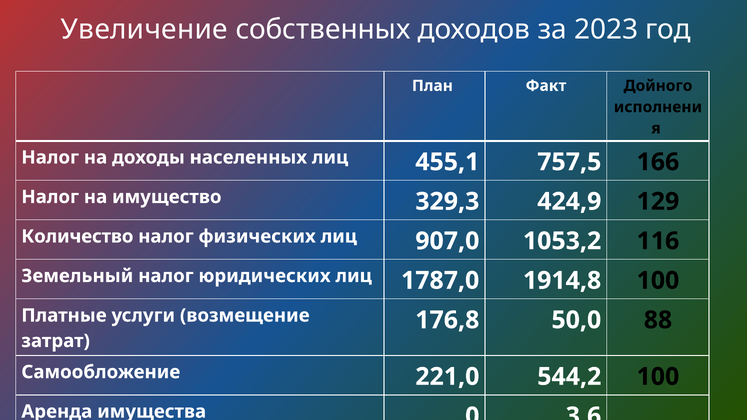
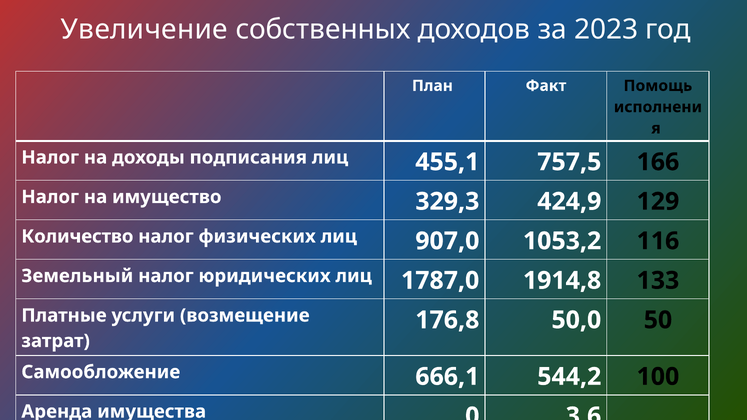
Дойного: Дойного -> Помощь (658, 86)
населенных: населенных -> подписания (248, 157)
1914,8 100: 100 -> 133 (658, 281)
88: 88 -> 50 (658, 320)
221,0: 221,0 -> 666,1 (447, 377)
